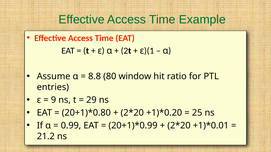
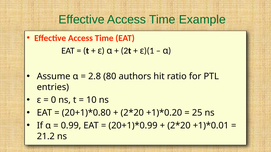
8.8: 8.8 -> 2.8 (95, 77)
window: window -> authors (135, 77)
9: 9 -> 0 (54, 100)
29: 29 -> 10 (91, 100)
